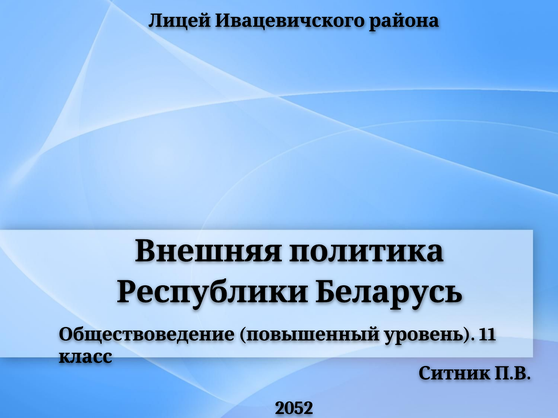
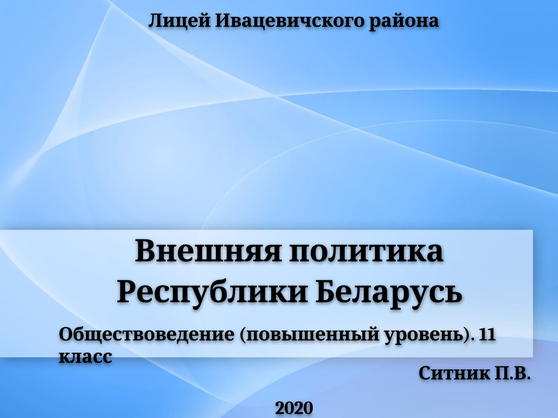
2052: 2052 -> 2020 (294, 408)
